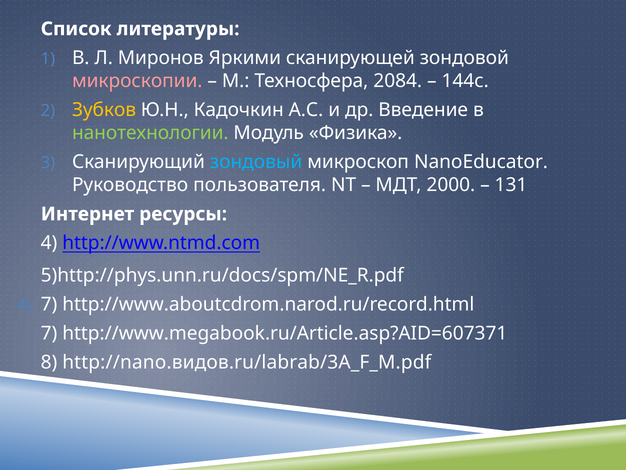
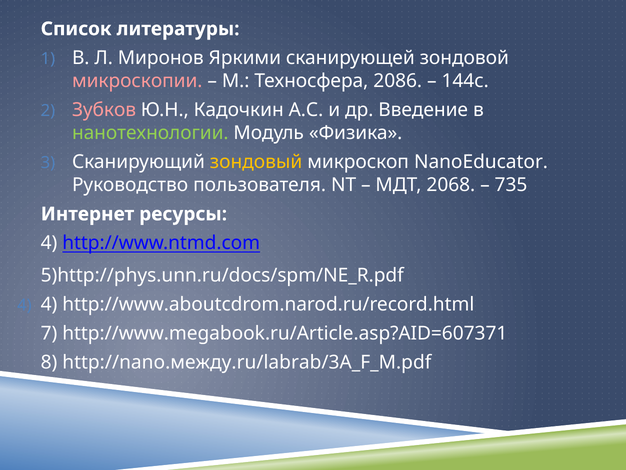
2084: 2084 -> 2086 (398, 81)
Зубков colour: yellow -> pink (104, 110)
зондовый colour: light blue -> yellow (256, 162)
2000: 2000 -> 2068 (451, 185)
131: 131 -> 735 (511, 185)
4 7: 7 -> 4 (49, 304)
http://nano.видов.ru/labrab/3A_F_M.pdf: http://nano.видов.ru/labrab/3A_F_M.pdf -> http://nano.между.ru/labrab/3A_F_M.pdf (247, 362)
